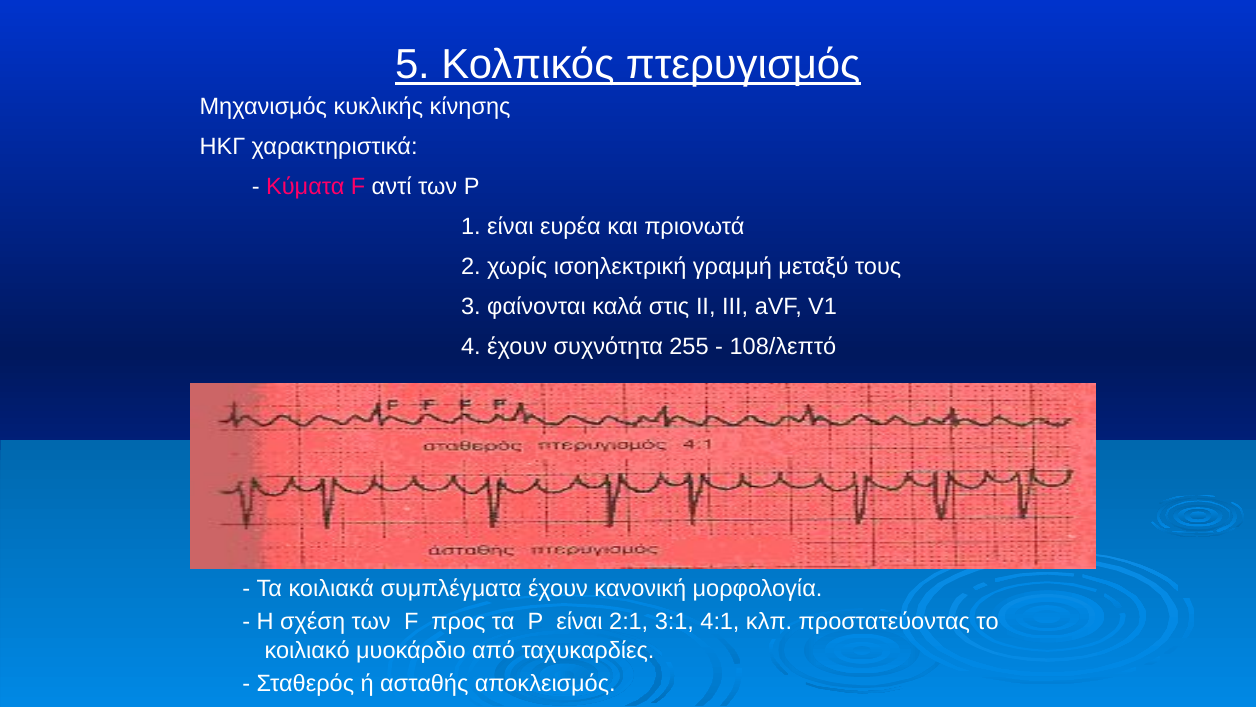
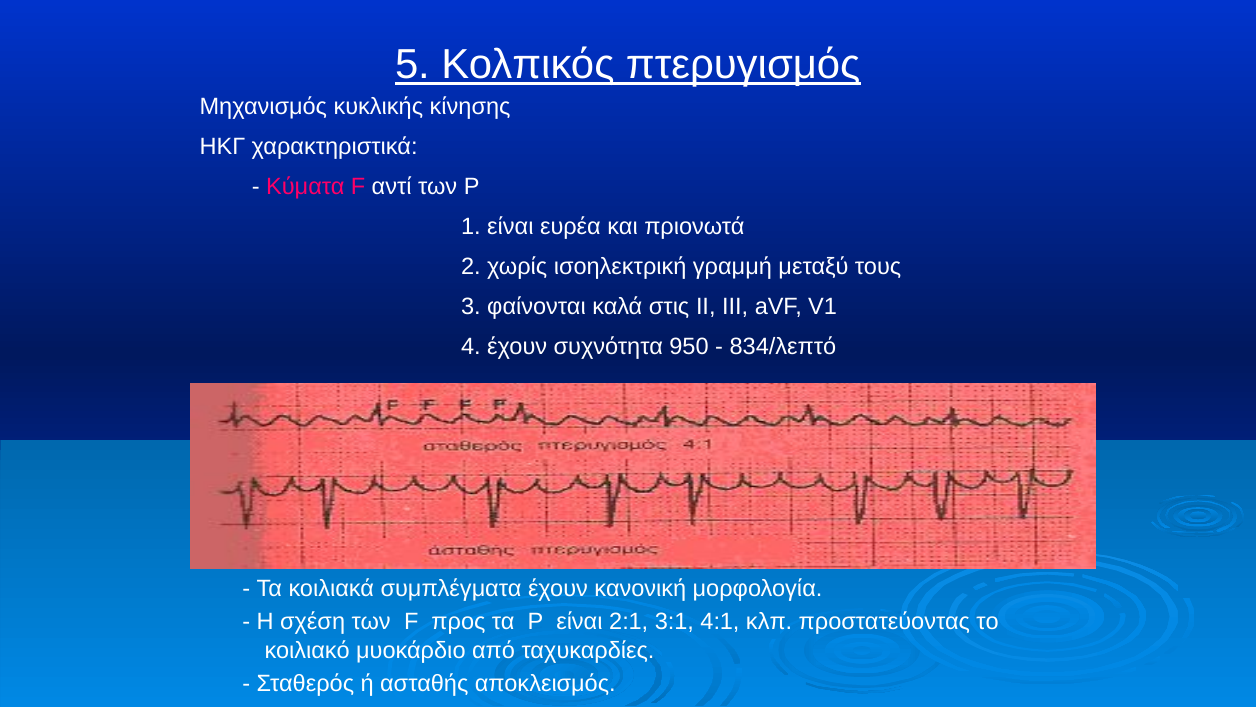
255: 255 -> 950 (689, 347)
108/λεπτό: 108/λεπτό -> 834/λεπτό (783, 347)
